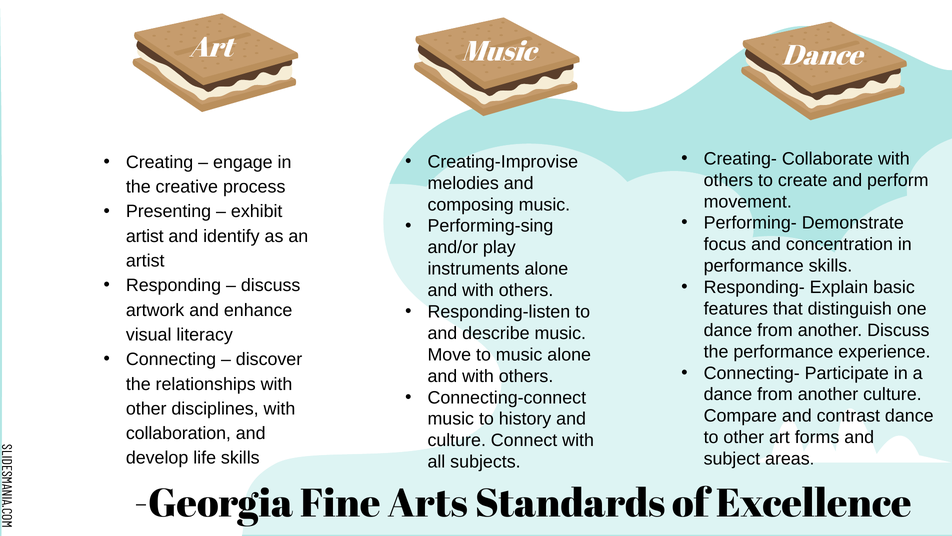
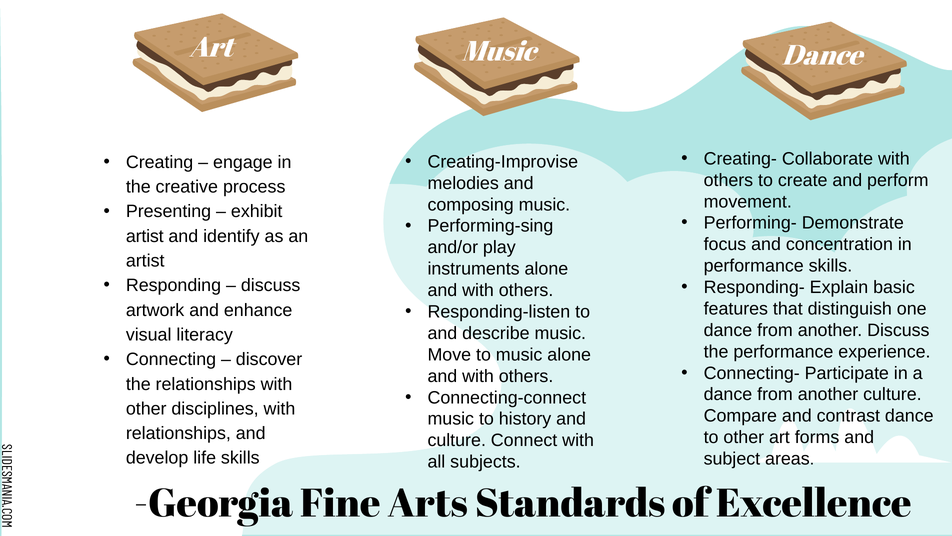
collaboration: collaboration -> relationships (178, 433)
